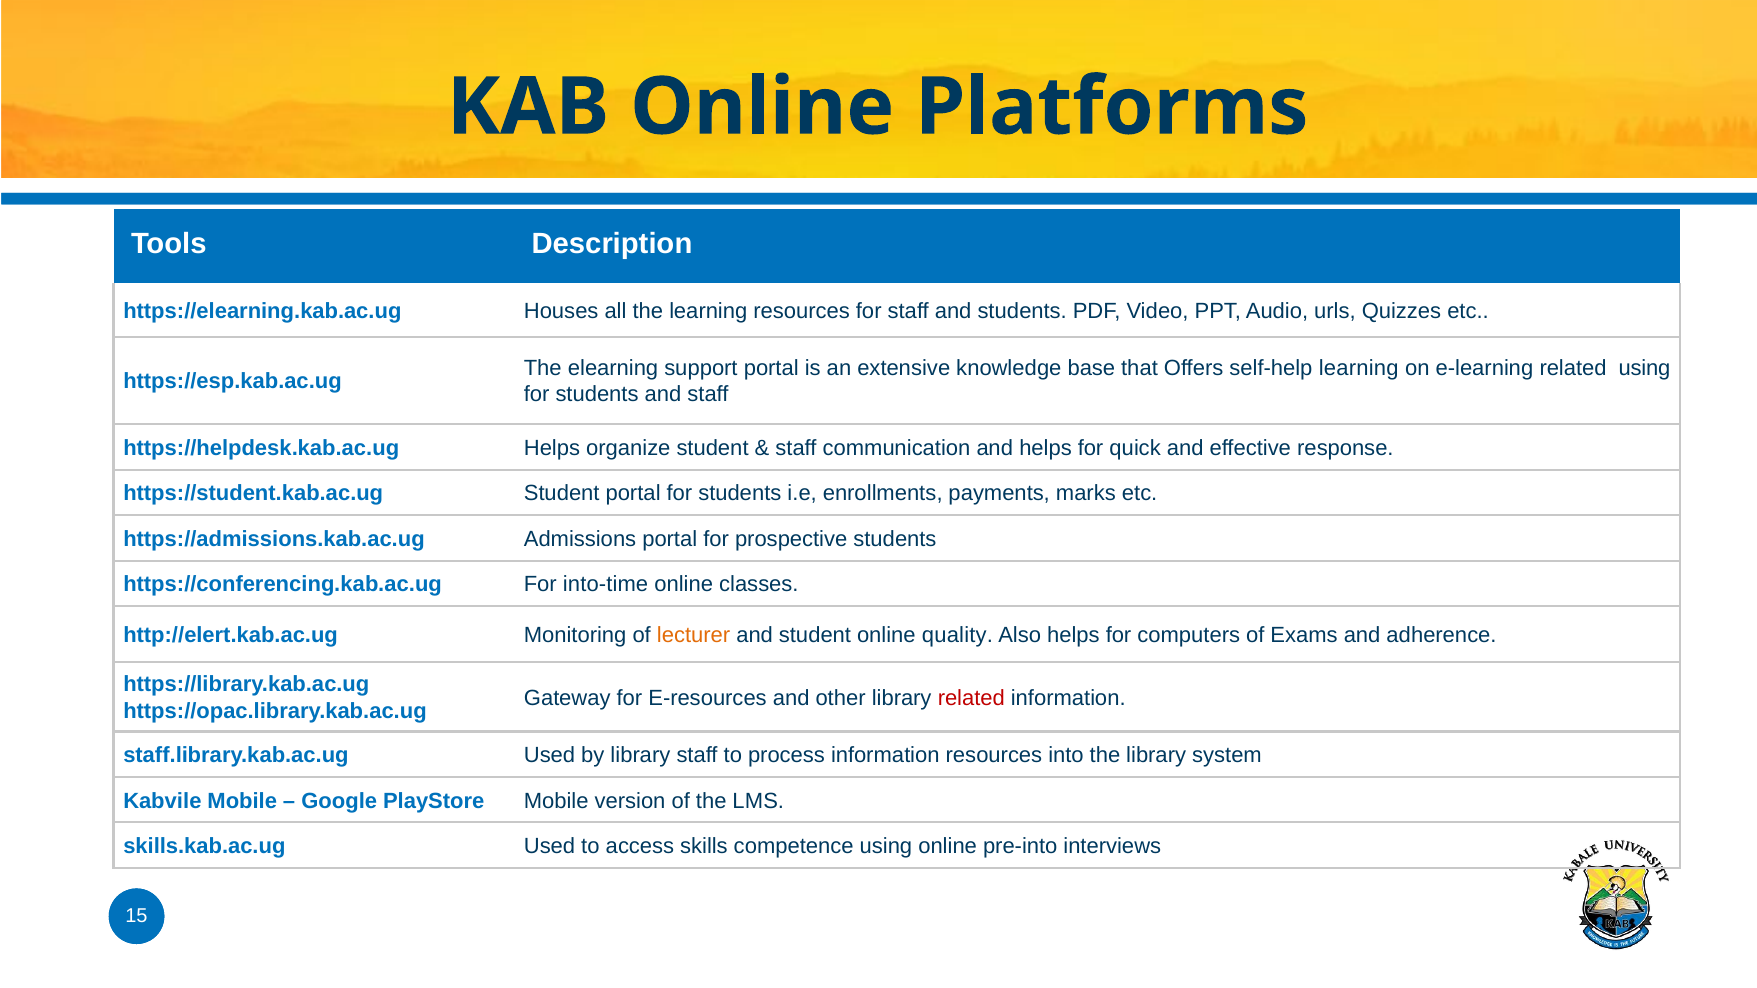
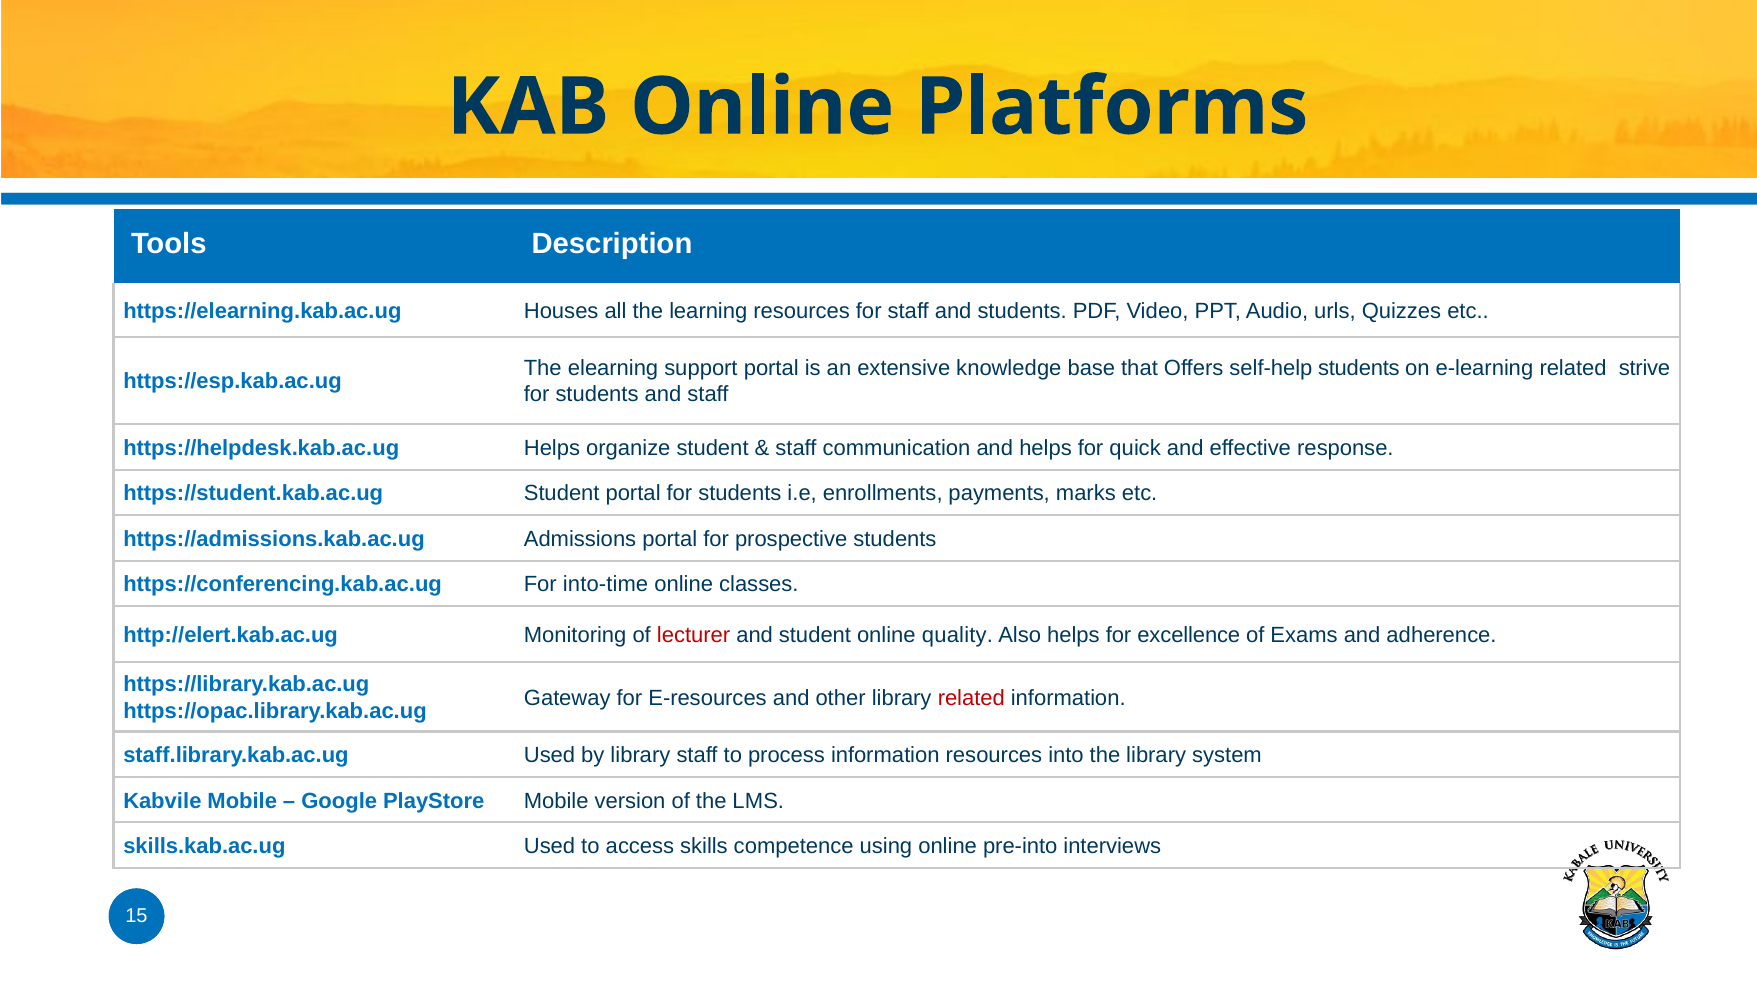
self-help learning: learning -> students (1359, 369)
related using: using -> strive (1644, 369)
lecturer colour: orange -> red (694, 635)
computers: computers -> excellence (1189, 635)
